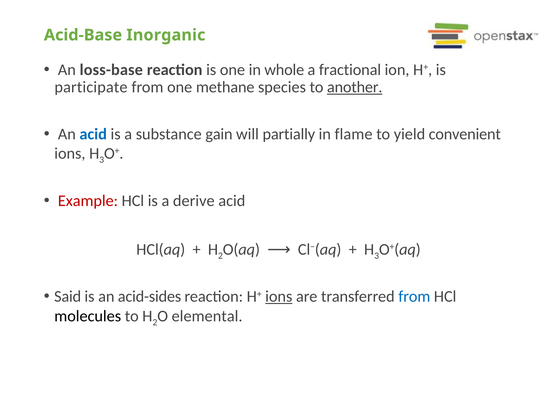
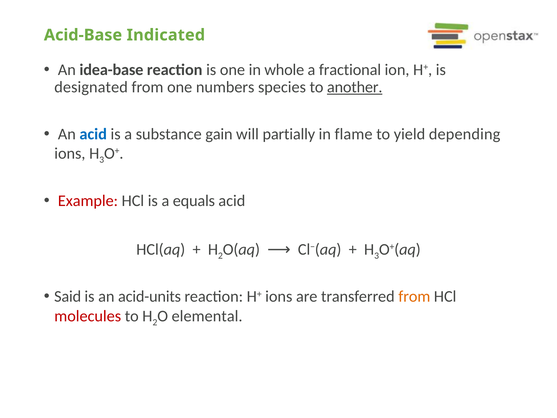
Inorganic: Inorganic -> Indicated (166, 35)
loss-base: loss-base -> idea-base (111, 70)
participate: participate -> designated (91, 87)
methane: methane -> numbers (225, 87)
convenient: convenient -> depending (465, 134)
derive: derive -> equals (194, 201)
acid-sides: acid-sides -> acid-units (150, 296)
ions underline: present -> none (279, 296)
from colour: blue -> orange (414, 296)
molecules colour: black -> red (88, 316)
